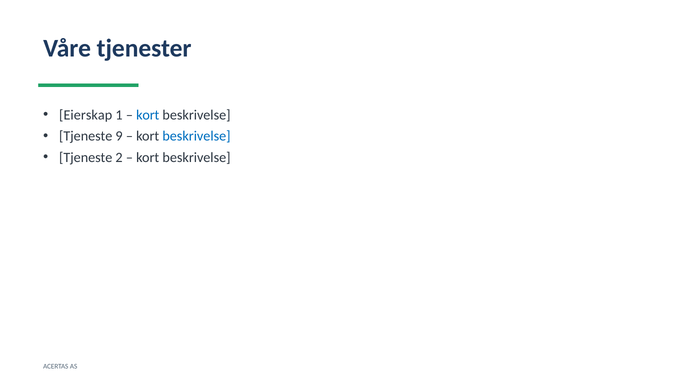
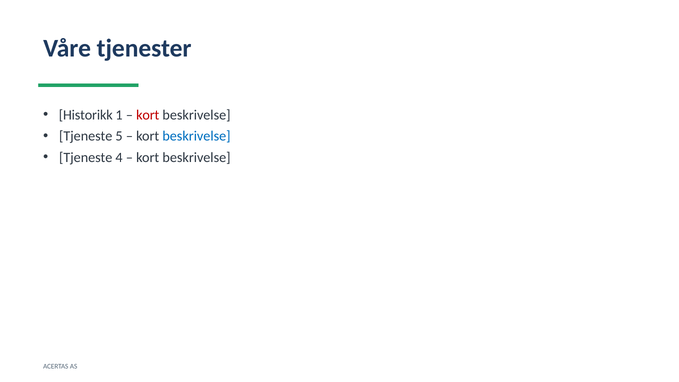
Eierskap: Eierskap -> Historikk (86, 115)
kort colour: blue -> red (148, 115)
9: 9 -> 5 (119, 136)
2: 2 -> 4 (119, 157)
